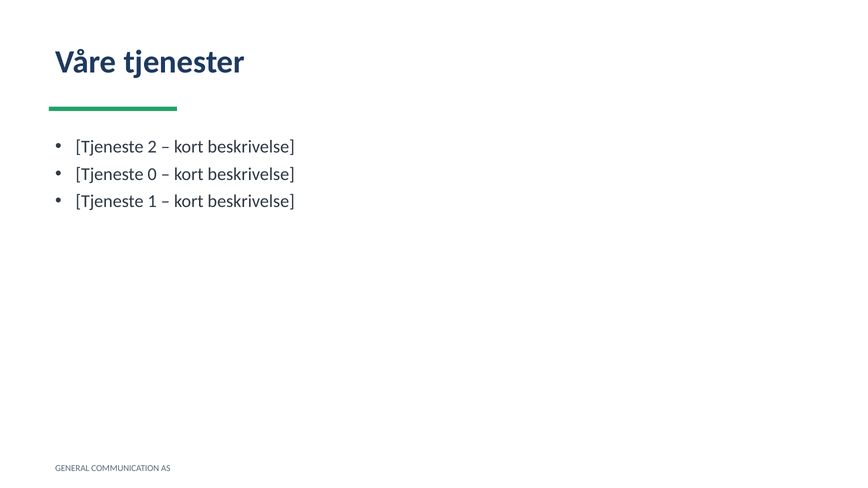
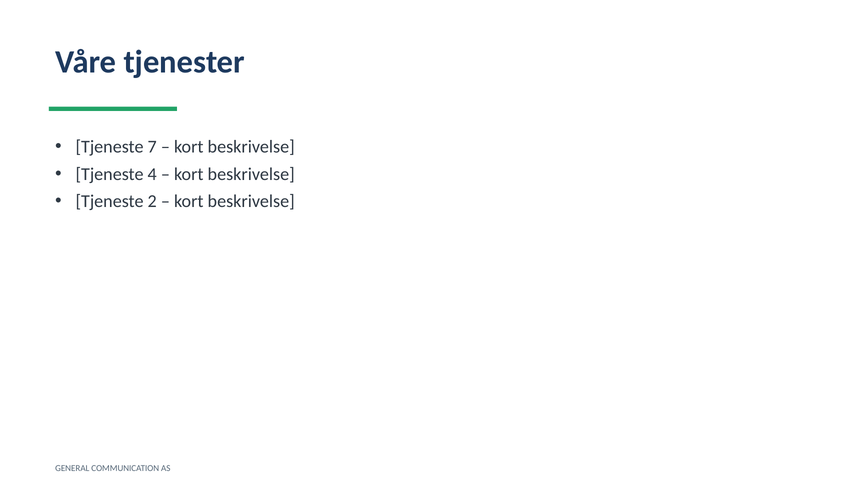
2: 2 -> 7 (152, 147)
0: 0 -> 4 (152, 174)
1: 1 -> 2 (152, 201)
